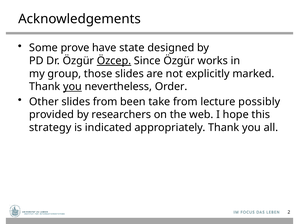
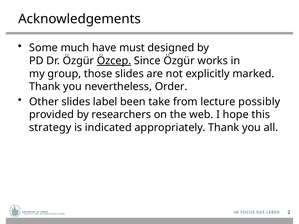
prove: prove -> much (75, 48)
state: state -> must (132, 48)
you underline: present -> none (72, 87)
slides from: from -> label (105, 102)
